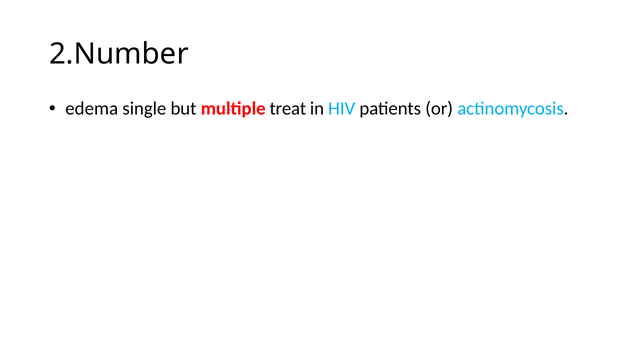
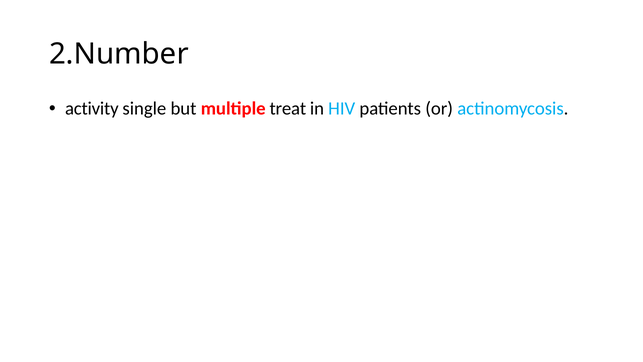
edema: edema -> activity (92, 109)
